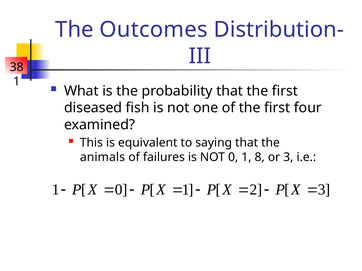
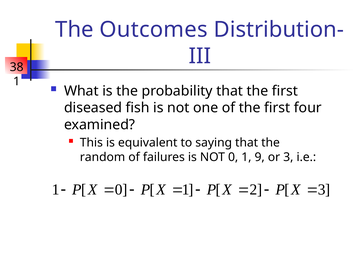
animals: animals -> random (103, 157)
8: 8 -> 9 (260, 157)
